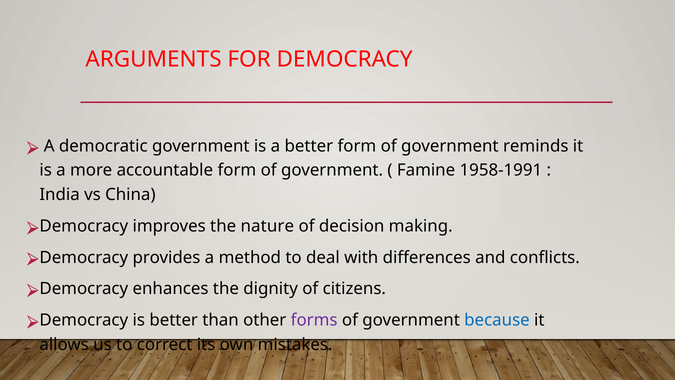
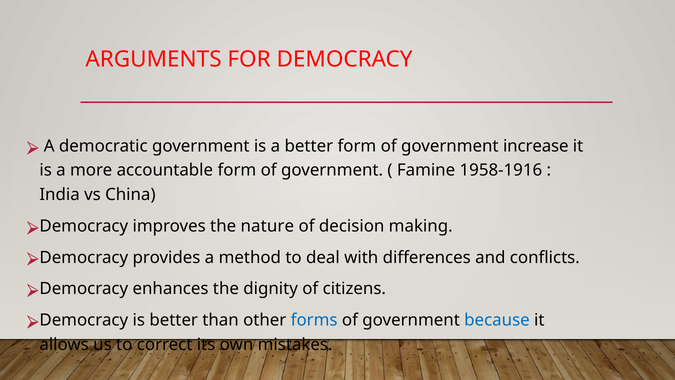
reminds: reminds -> increase (536, 146)
1958-1991: 1958-1991 -> 1958-1916 (501, 170)
forms colour: purple -> blue (314, 320)
